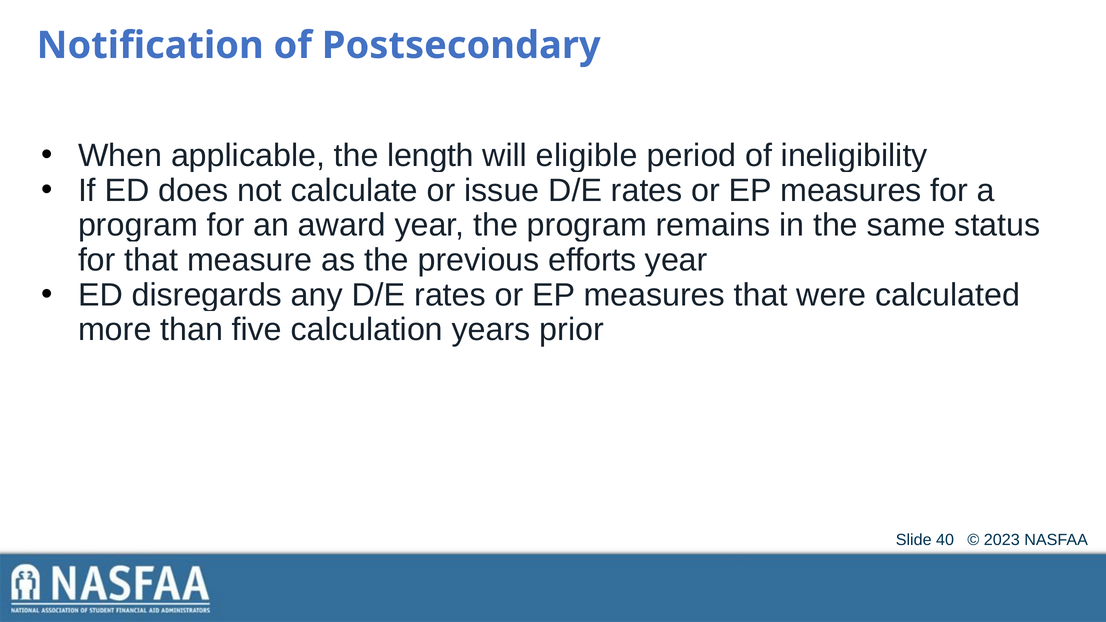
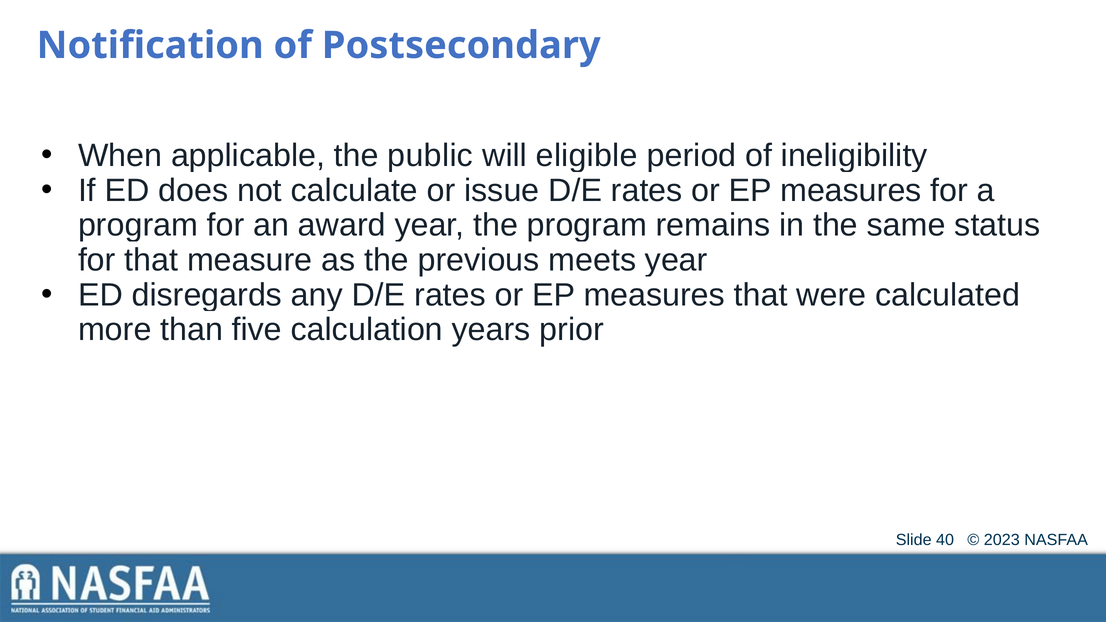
length: length -> public (430, 156)
efforts: efforts -> meets (592, 260)
